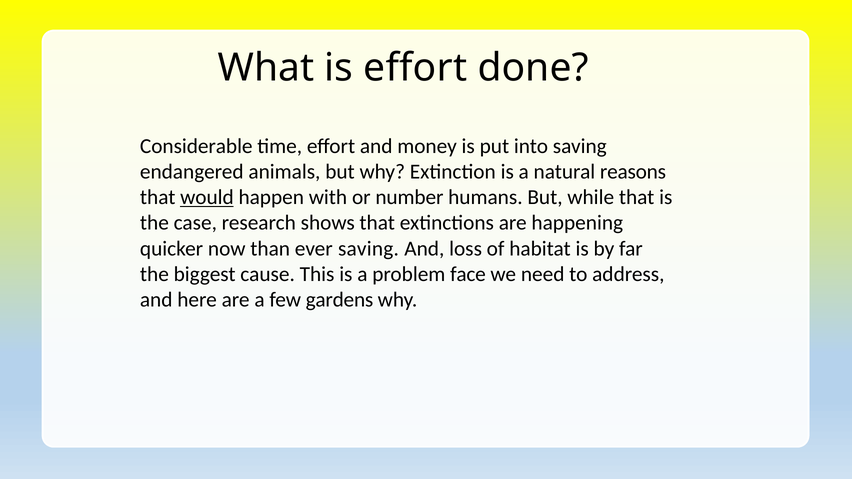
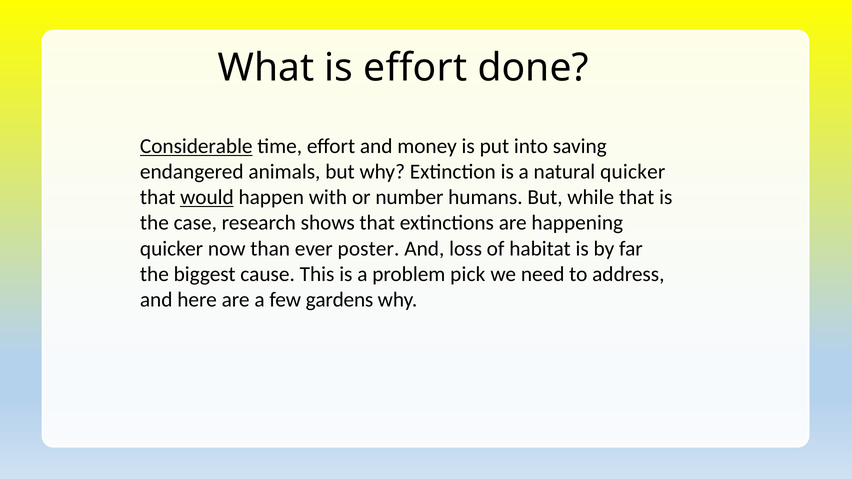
Considerable underline: none -> present (196, 146)
natural reasons: reasons -> quicker (633, 172)
ever saving: saving -> poster (369, 249)
face: face -> pick (468, 274)
